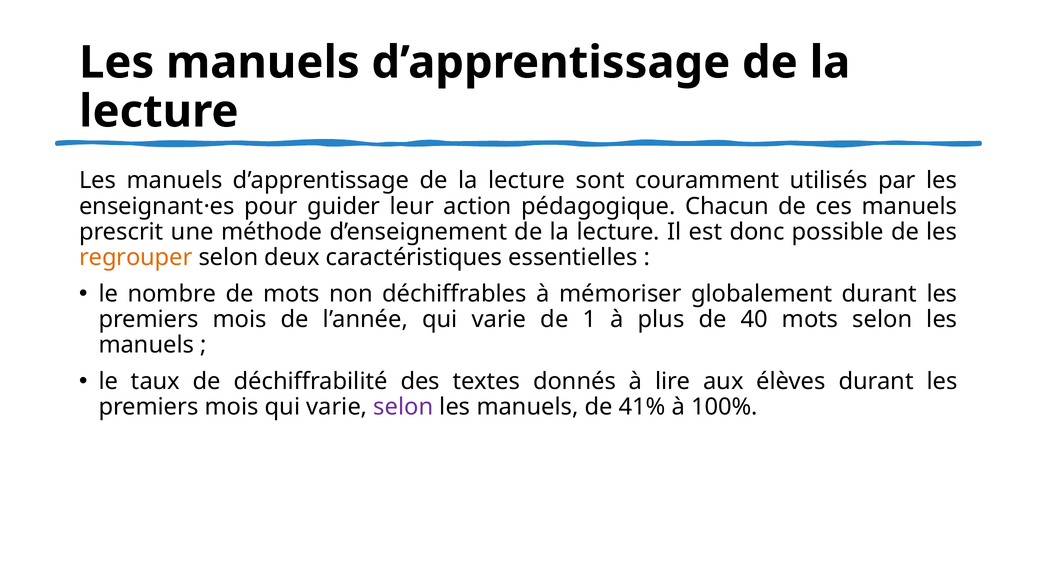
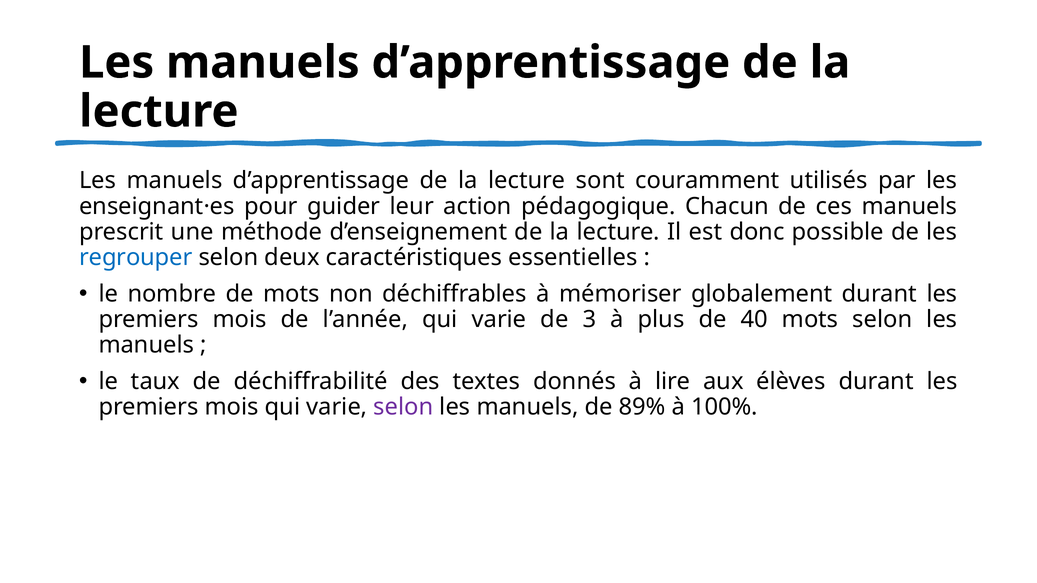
regrouper colour: orange -> blue (136, 258)
1: 1 -> 3 (589, 320)
41%: 41% -> 89% (642, 407)
